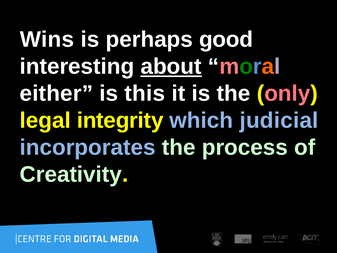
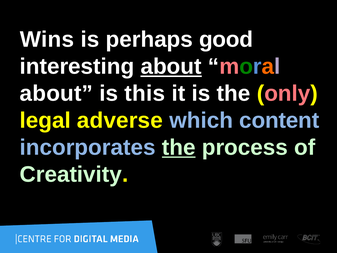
either: either -> about (56, 93)
integrity: integrity -> adverse (120, 120)
judicial: judicial -> content (279, 120)
the underline: none -> present (179, 147)
